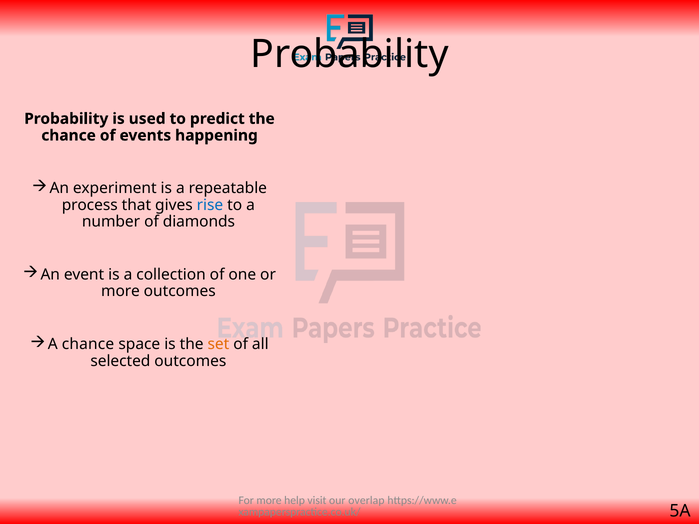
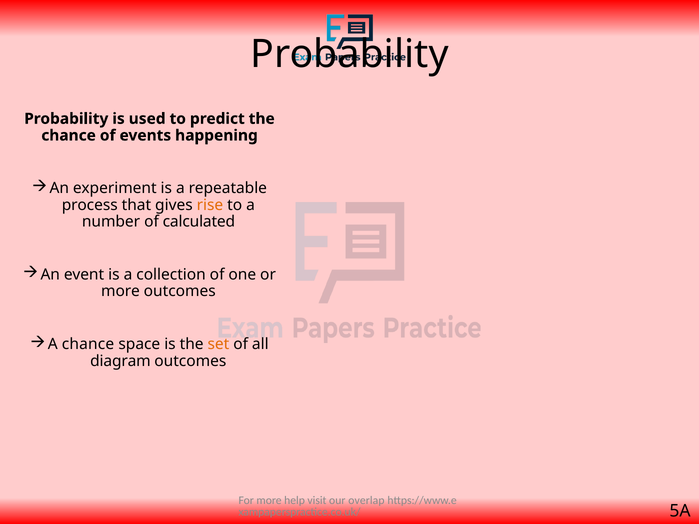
rise colour: blue -> orange (210, 205)
diamonds: diamonds -> calculated (199, 222)
selected: selected -> diagram (120, 361)
